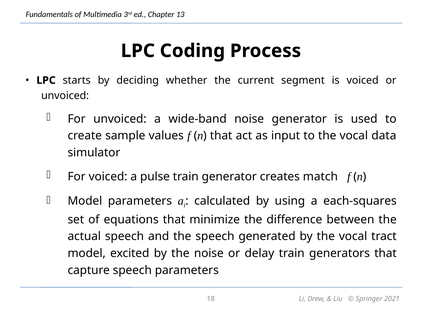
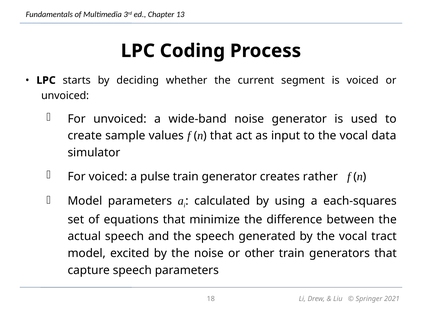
match: match -> rather (320, 176)
delay: delay -> other (259, 253)
